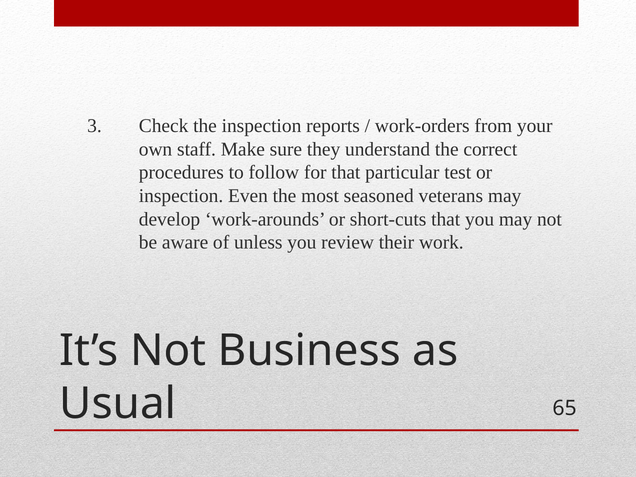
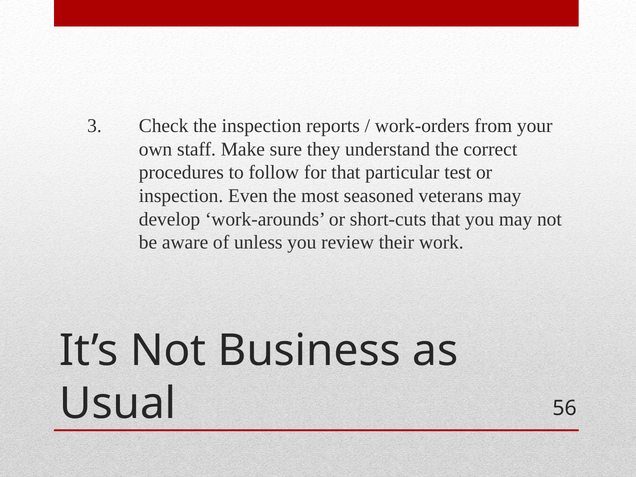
65: 65 -> 56 (565, 408)
